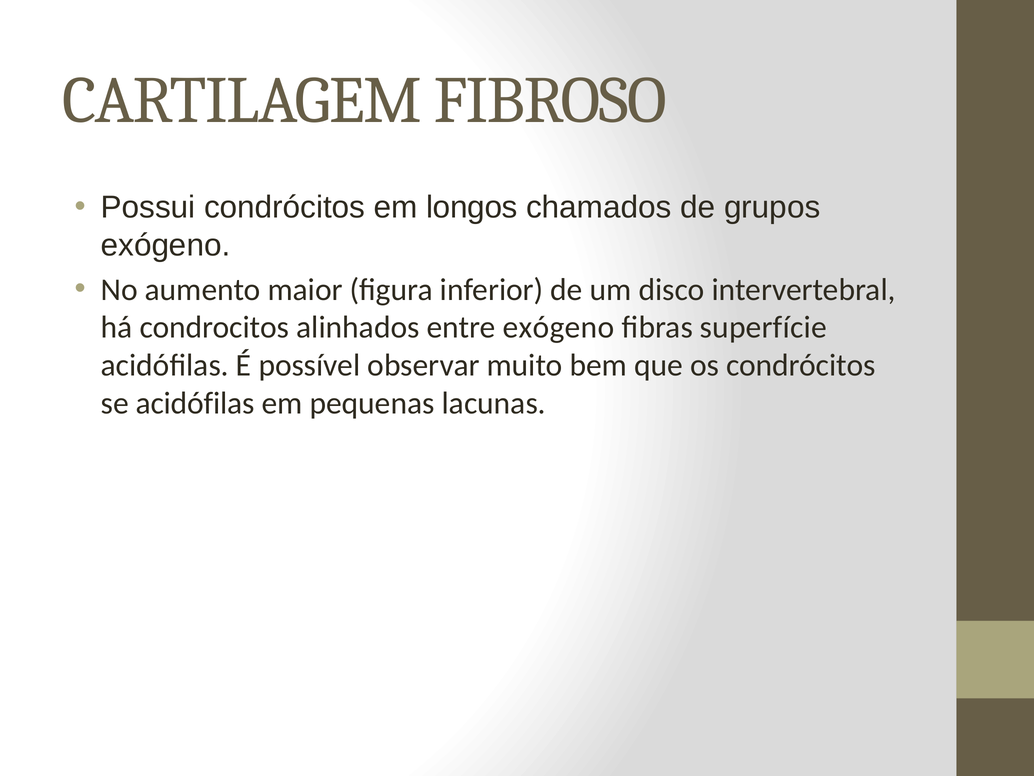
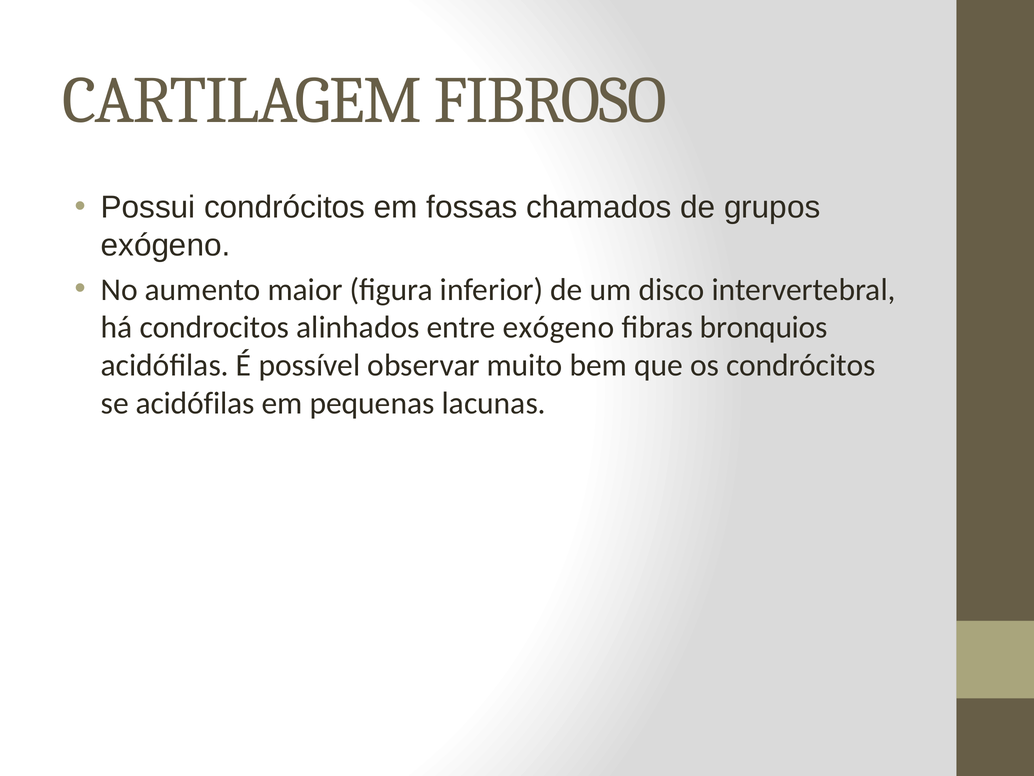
longos: longos -> fossas (472, 207)
superfície: superfície -> bronquios (764, 327)
